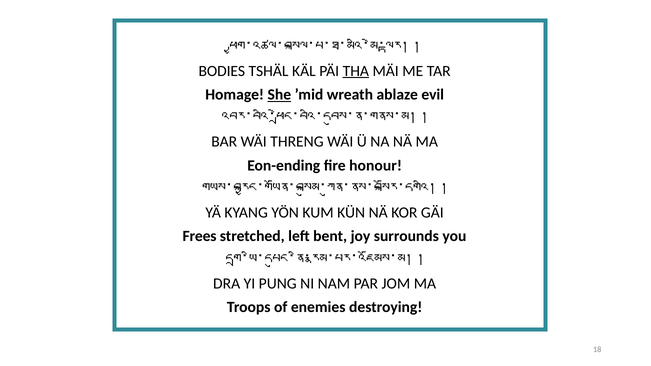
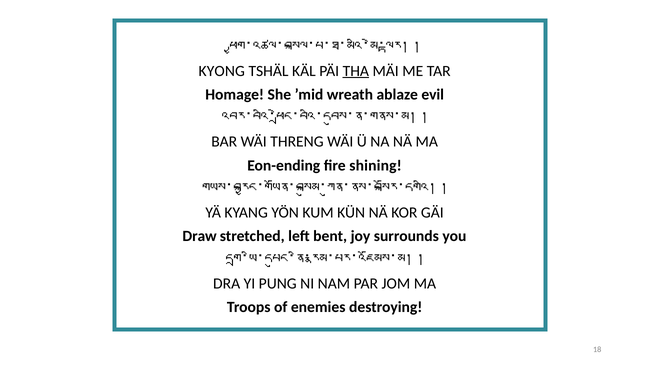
BODIES: BODIES -> KYONG (222, 71)
She underline: present -> none (279, 95)
honour: honour -> shining (376, 166)
Frees: Frees -> Draw (200, 236)
